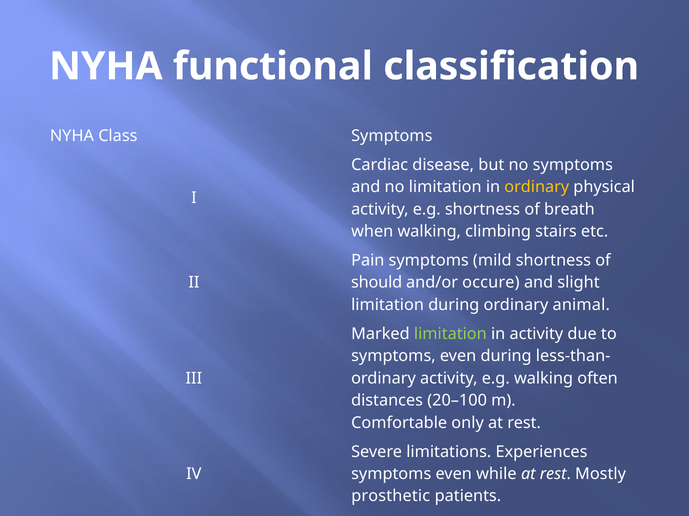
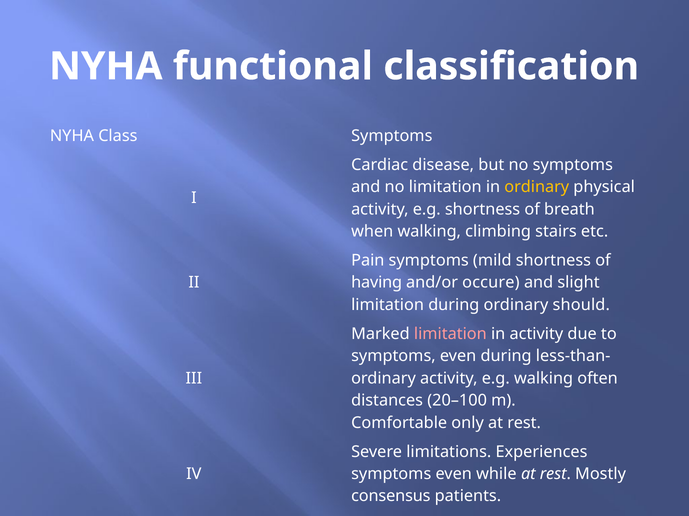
should: should -> having (377, 283)
animal: animal -> should (581, 305)
limitation colour: light green -> pink (450, 334)
prosthetic: prosthetic -> consensus (391, 497)
